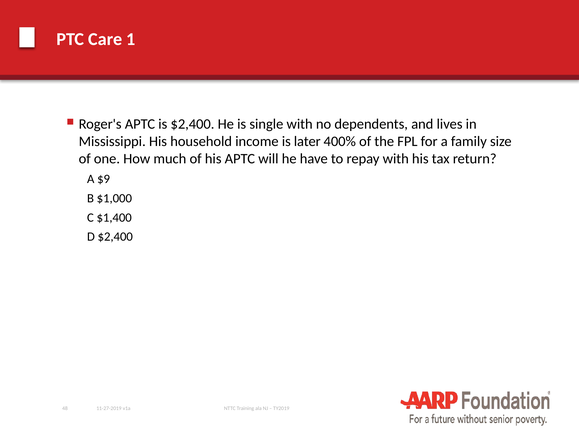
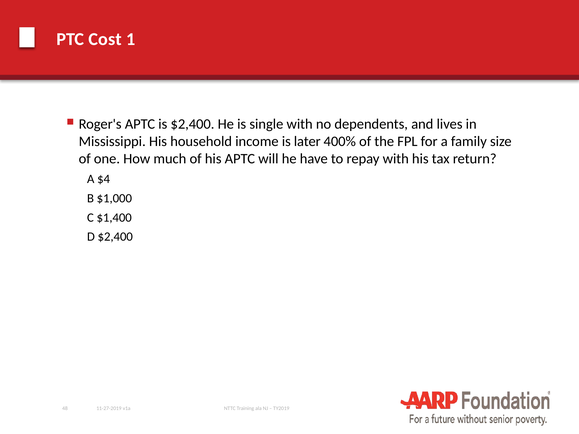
Care: Care -> Cost (105, 39)
$9: $9 -> $4 (104, 179)
